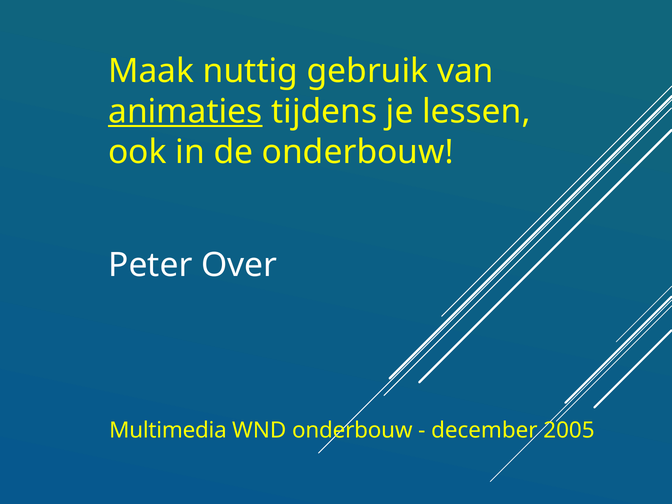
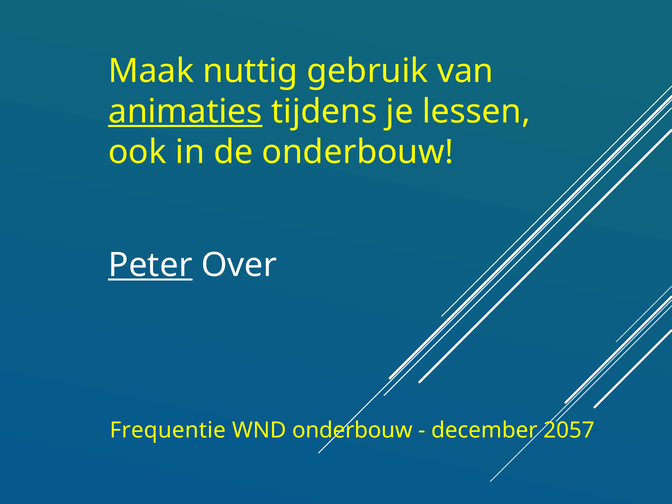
Peter underline: none -> present (150, 265)
Multimedia: Multimedia -> Frequentie (168, 431)
2005: 2005 -> 2057 (569, 431)
